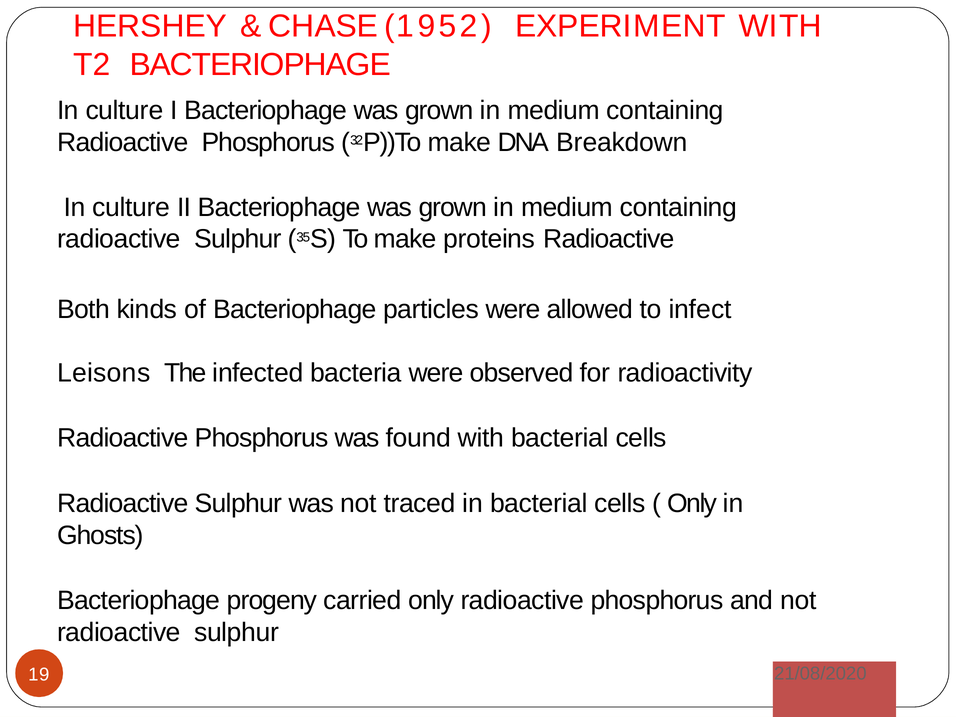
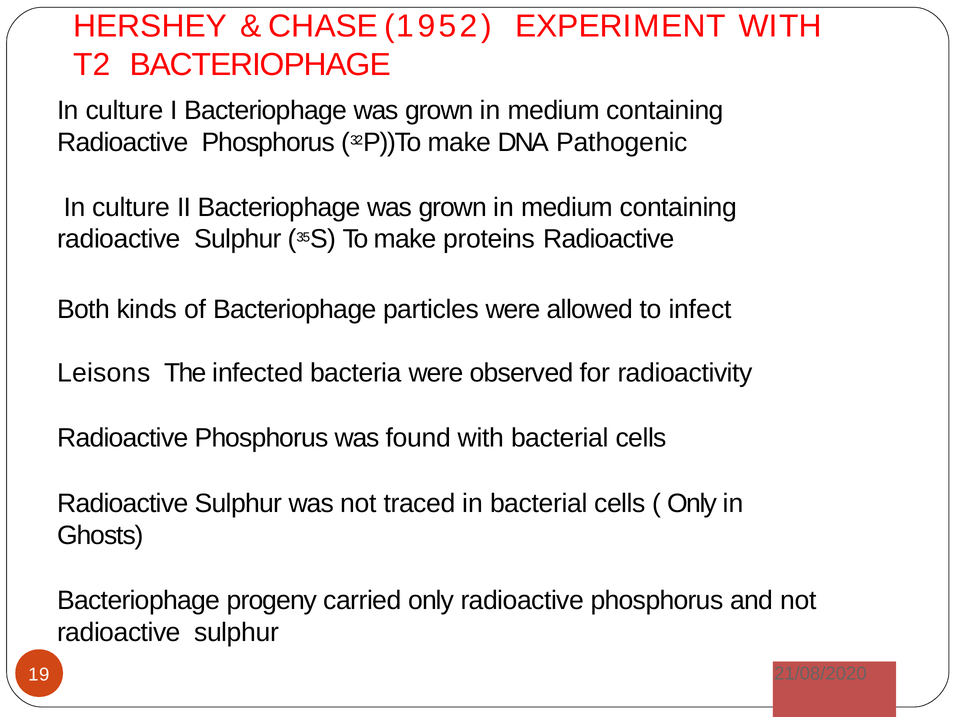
Breakdown: Breakdown -> Pathogenic (622, 142)
